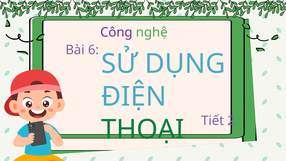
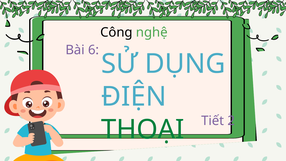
Công colour: purple -> black (116, 32)
